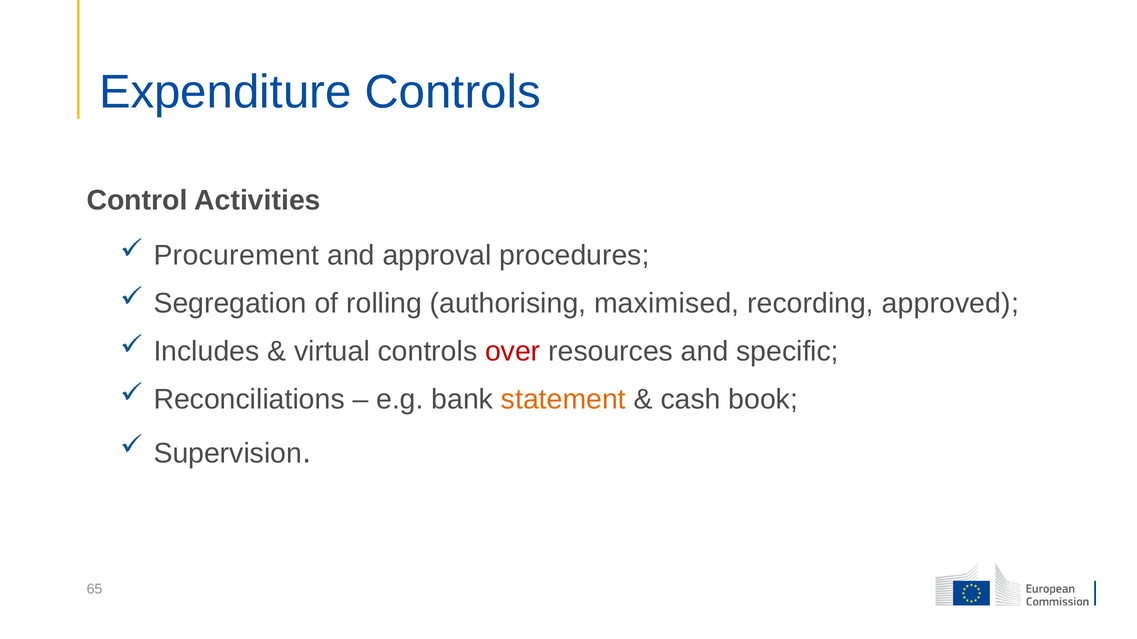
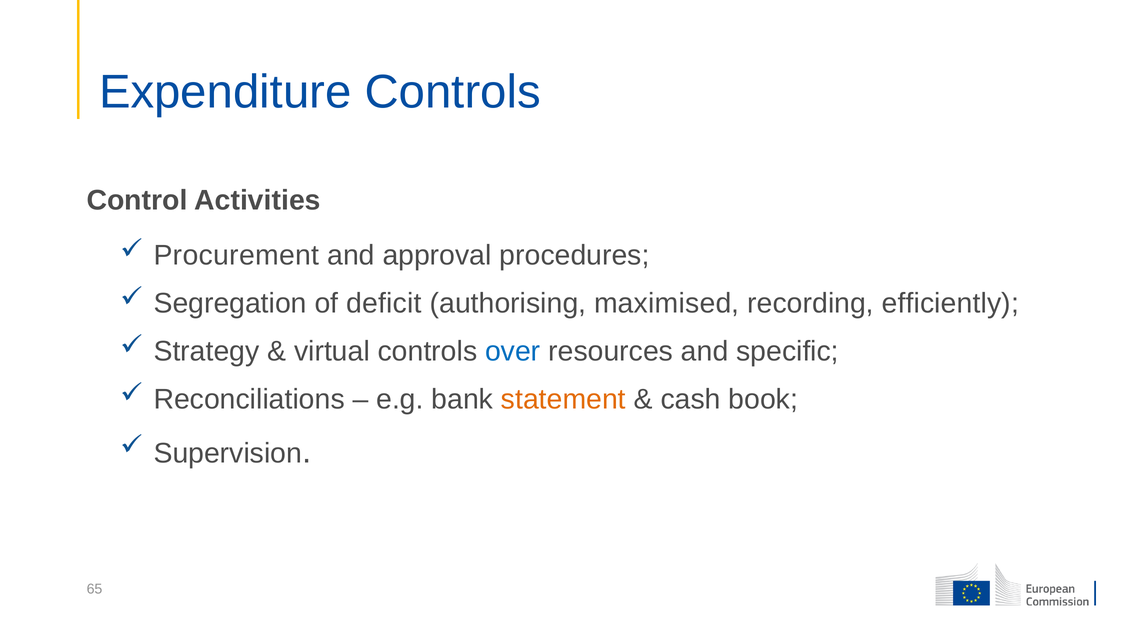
rolling: rolling -> deficit (384, 304)
approved: approved -> efficiently (950, 304)
Includes: Includes -> Strategy (206, 352)
over colour: red -> blue (513, 352)
